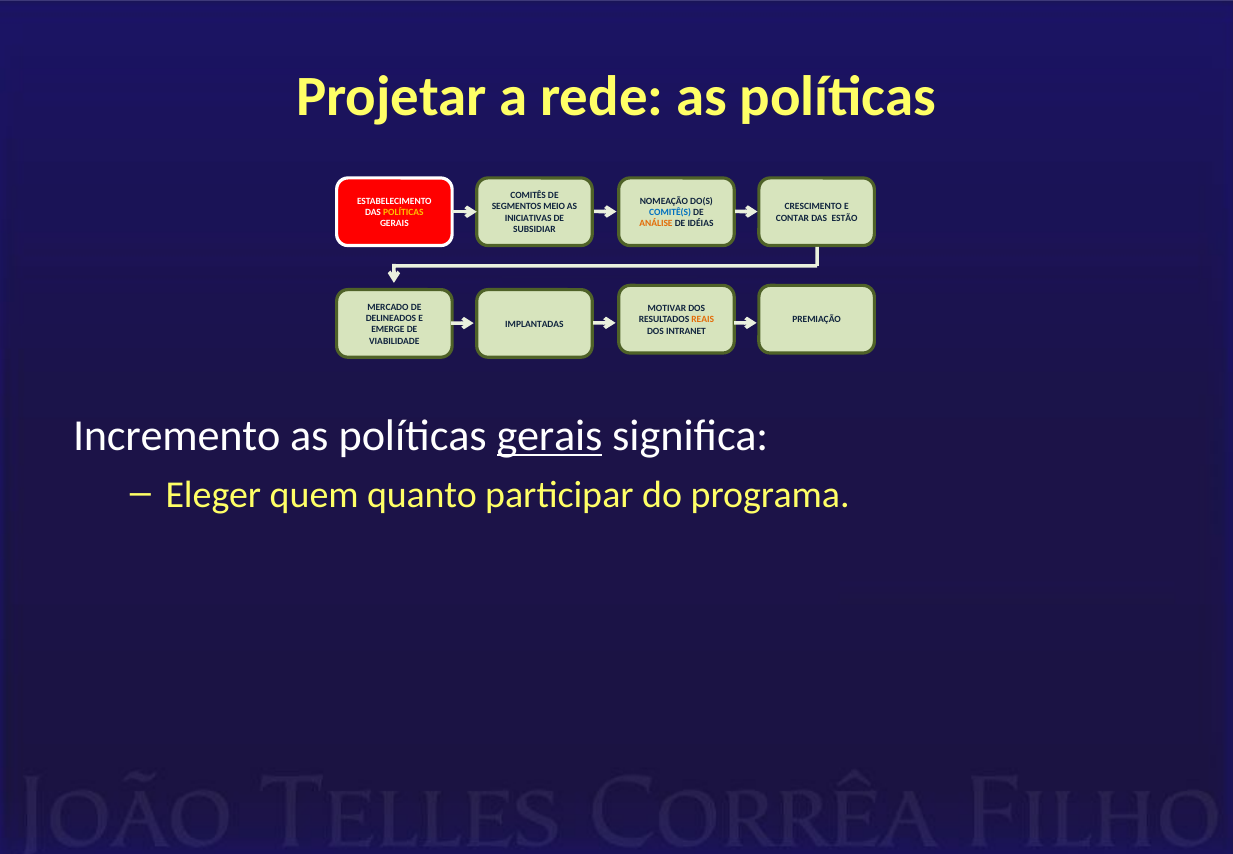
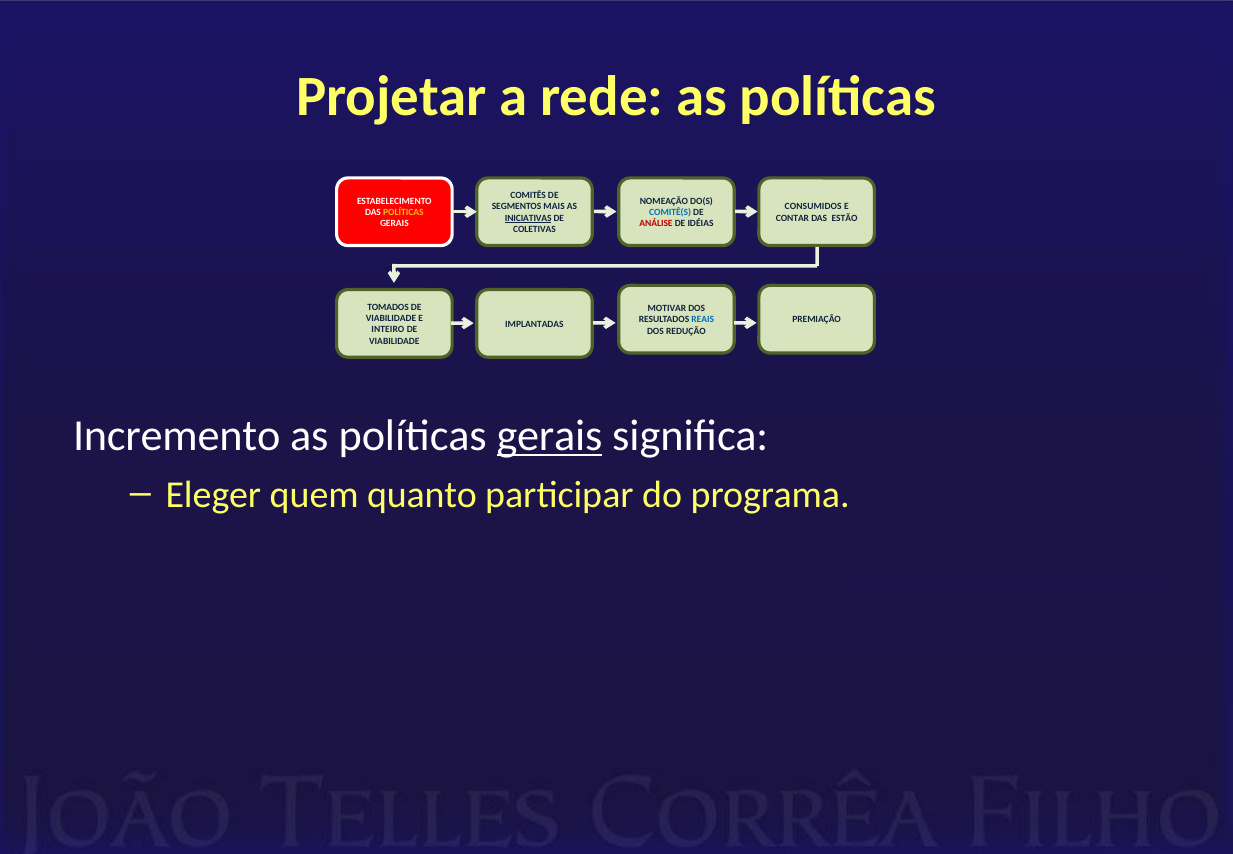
MEIO: MEIO -> MAIS (554, 207)
CRESCIMENTO: CRESCIMENTO -> CONSUMIDOS (813, 207)
INICIATIVAS underline: none -> present (528, 218)
ANÁLISE colour: orange -> red (656, 224)
SUBSIDIAR: SUBSIDIAR -> COLETIVAS (534, 229)
MERCADO: MERCADO -> TOMADOS (388, 307)
DELINEADOS: DELINEADOS -> VIABILIDADE (391, 318)
REAIS colour: orange -> blue (703, 320)
EMERGE: EMERGE -> INTEIRO (388, 330)
INTRANET: INTRANET -> REDUÇÃO (686, 331)
